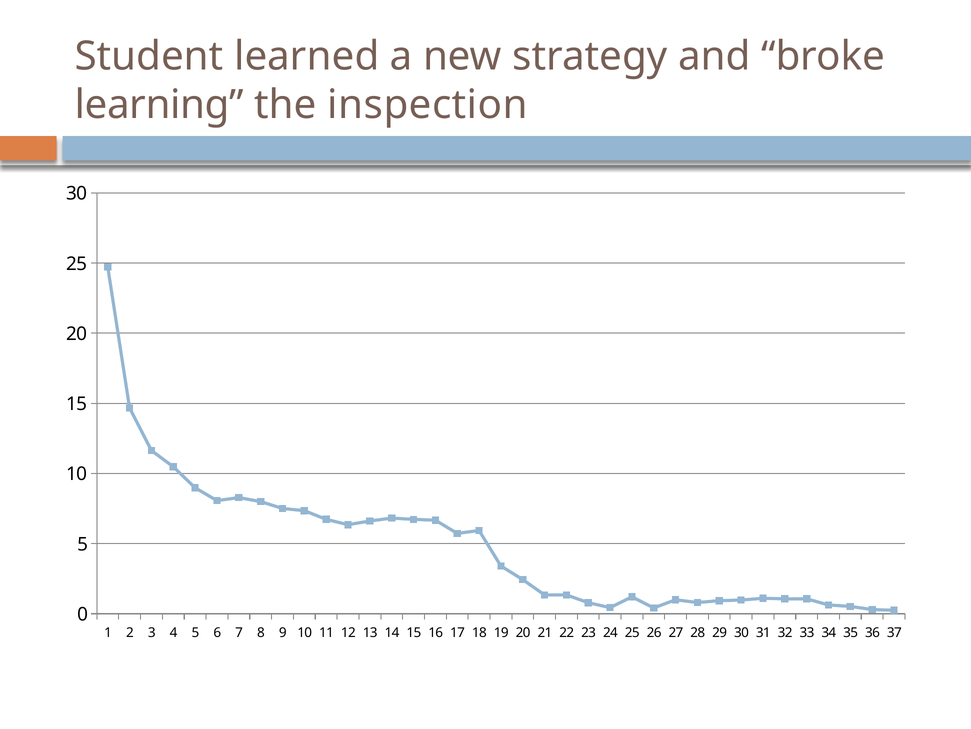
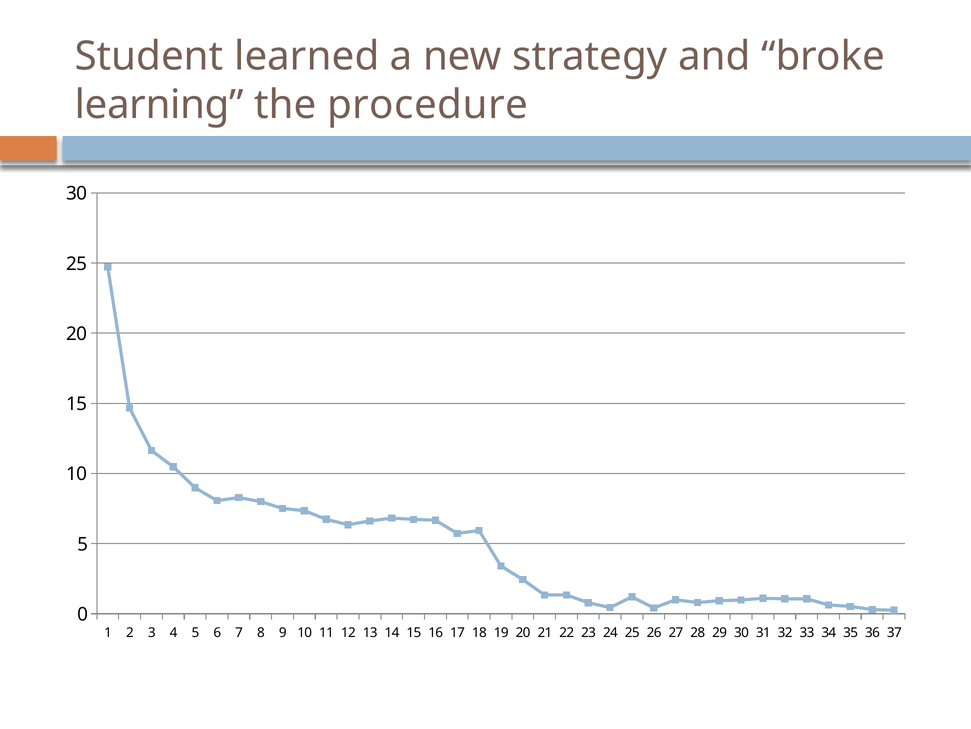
inspection: inspection -> procedure (428, 105)
